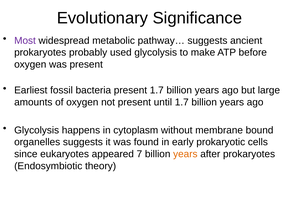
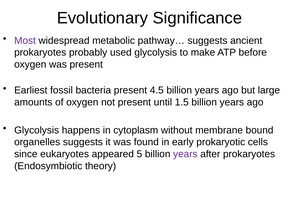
present 1.7: 1.7 -> 4.5 (157, 90)
until 1.7: 1.7 -> 1.5 (182, 102)
7: 7 -> 5 (139, 154)
years colour: orange -> purple (185, 154)
